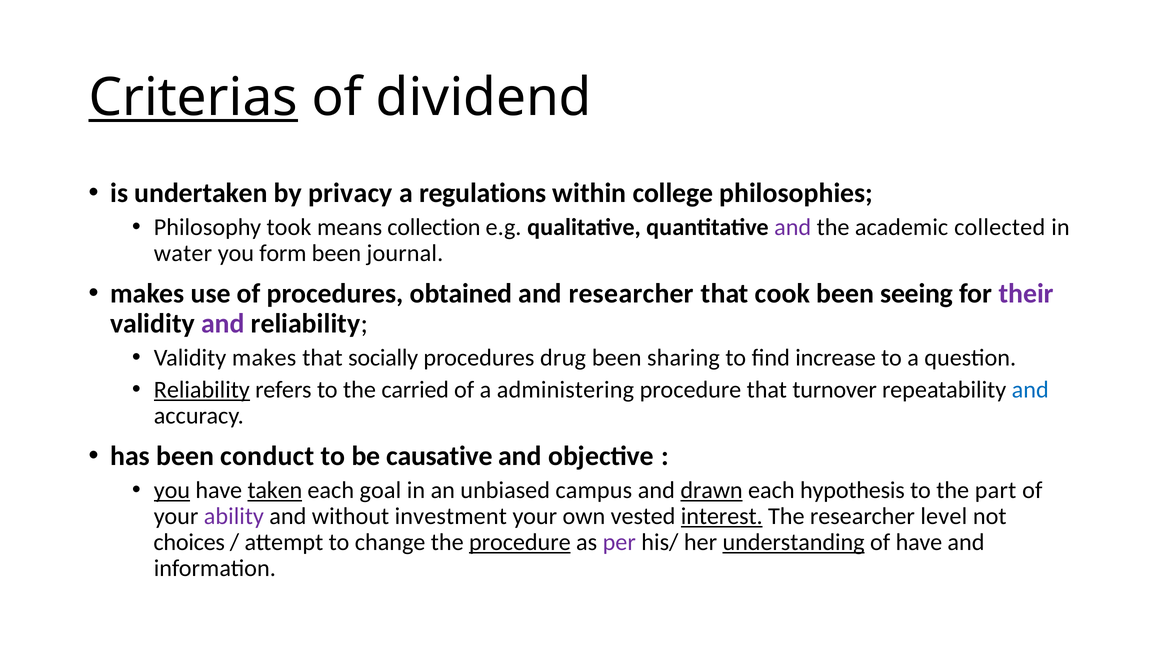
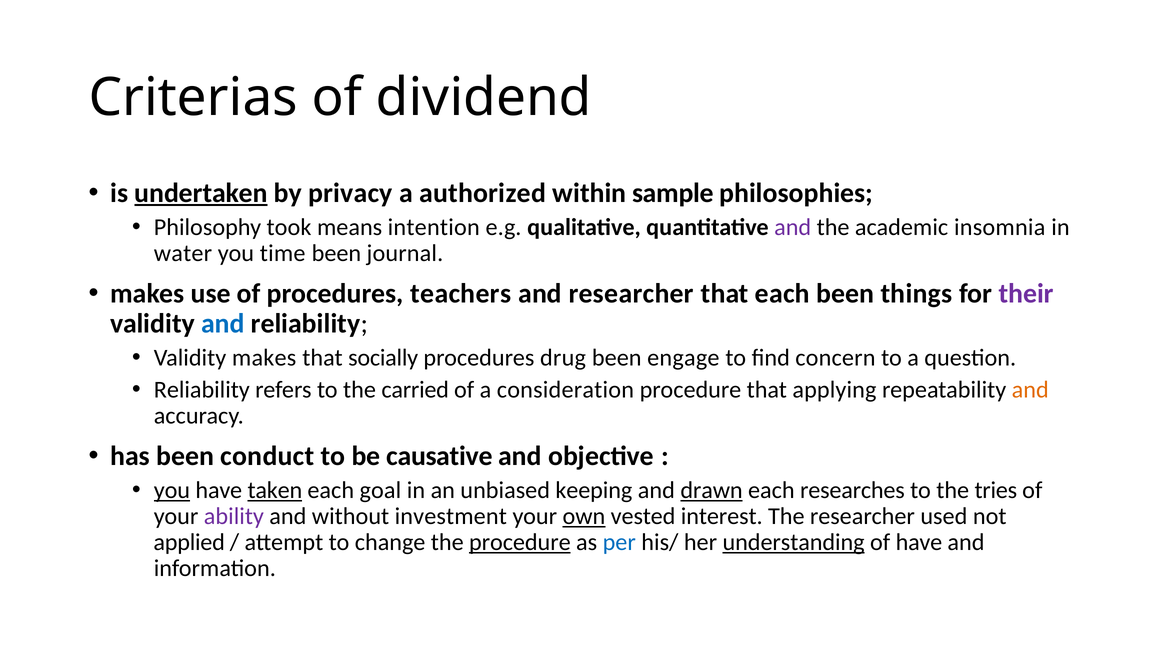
Criterias underline: present -> none (193, 98)
undertaken underline: none -> present (201, 193)
regulations: regulations -> authorized (482, 193)
college: college -> sample (673, 193)
collection: collection -> intention (434, 227)
collected: collected -> insomnia (1000, 227)
form: form -> time (283, 253)
obtained: obtained -> teachers (461, 293)
that cook: cook -> each (782, 293)
seeing: seeing -> things (916, 293)
and colour: purple -> blue (223, 323)
sharing: sharing -> engage (683, 358)
increase: increase -> concern (835, 358)
Reliability underline: present -> none (202, 390)
administering: administering -> consideration (565, 390)
turnover: turnover -> applying (834, 390)
and colour: blue -> orange (1030, 390)
campus: campus -> keeping (594, 490)
hypothesis: hypothesis -> researches (852, 490)
part: part -> tries (996, 490)
own underline: none -> present (584, 516)
interest underline: present -> none (722, 516)
level: level -> used (944, 516)
choices: choices -> applied (189, 542)
per colour: purple -> blue (619, 542)
